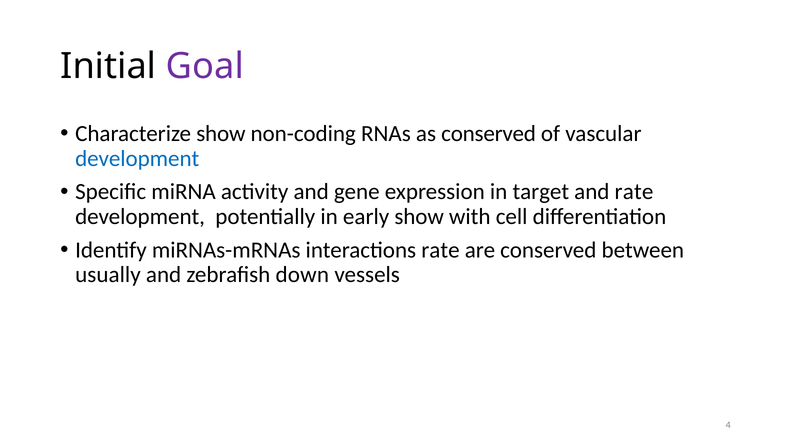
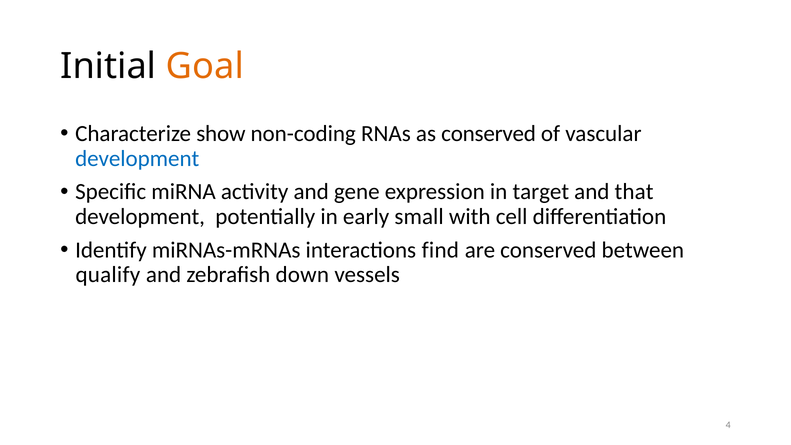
Goal colour: purple -> orange (205, 66)
and rate: rate -> that (634, 192)
early show: show -> small (419, 217)
interactions rate: rate -> find (440, 250)
usually: usually -> qualify (108, 275)
